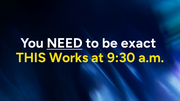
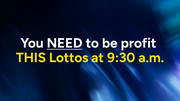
exact: exact -> profit (139, 43)
Works: Works -> Lottos (69, 58)
